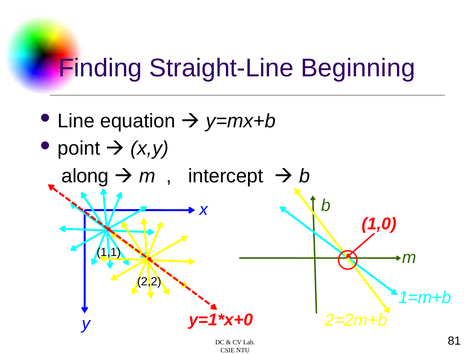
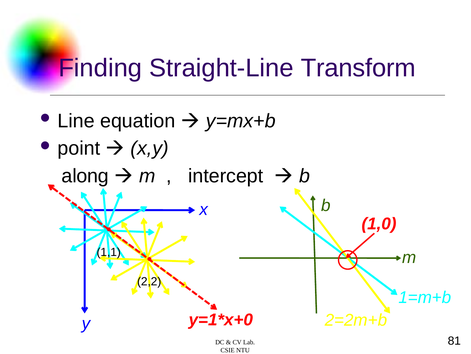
Beginning: Beginning -> Transform (358, 68)
